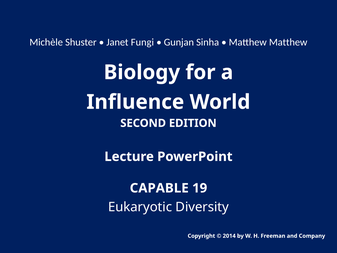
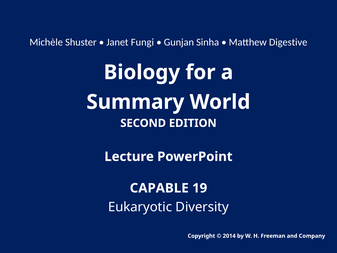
Matthew Matthew: Matthew -> Digestive (288, 42)
Influence: Influence -> Summary (135, 102)
